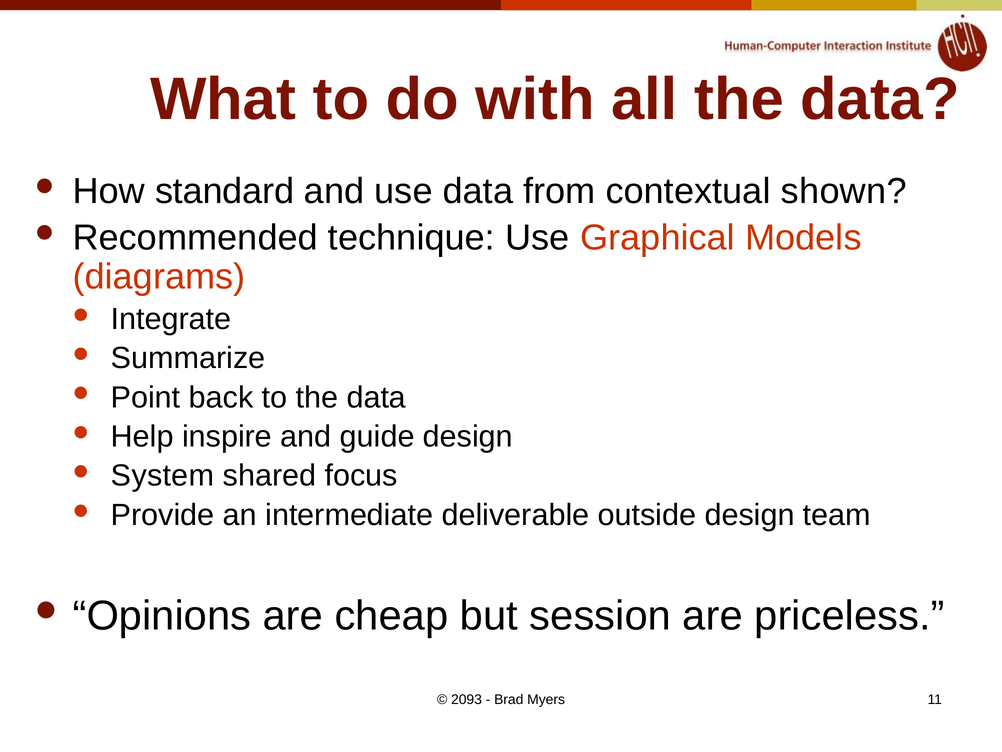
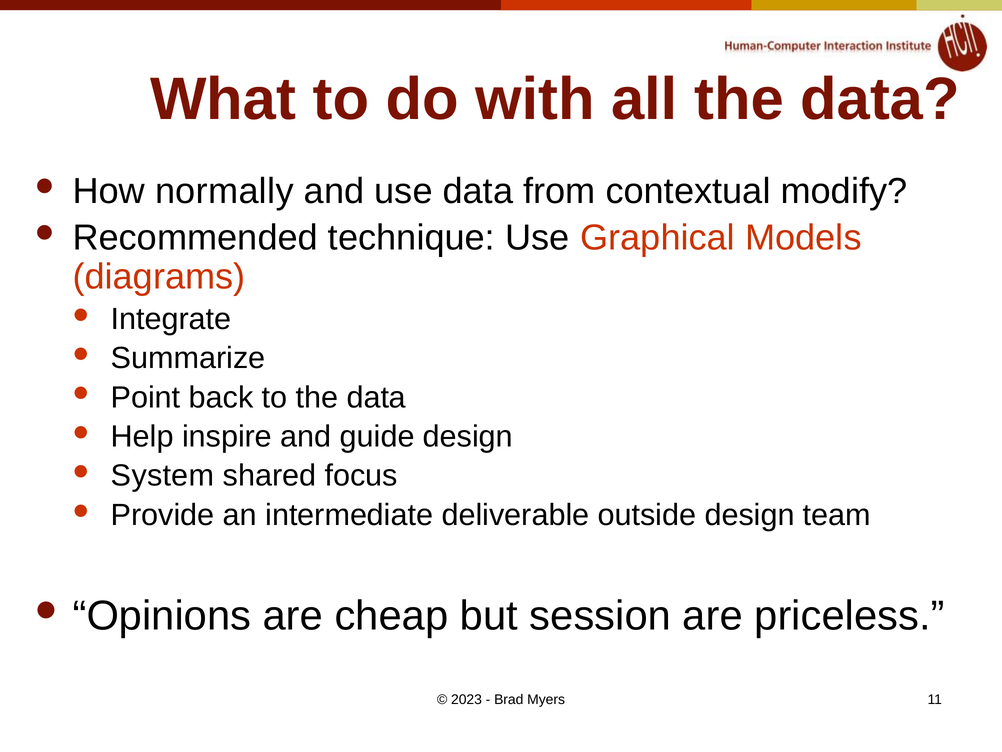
standard: standard -> normally (224, 191)
shown: shown -> modify (844, 191)
2093: 2093 -> 2023 (466, 699)
